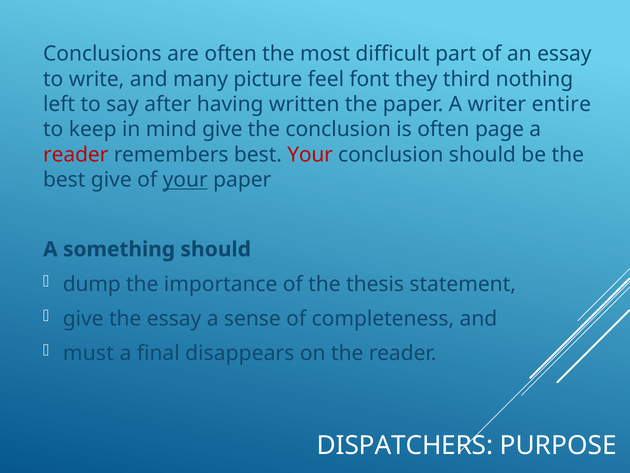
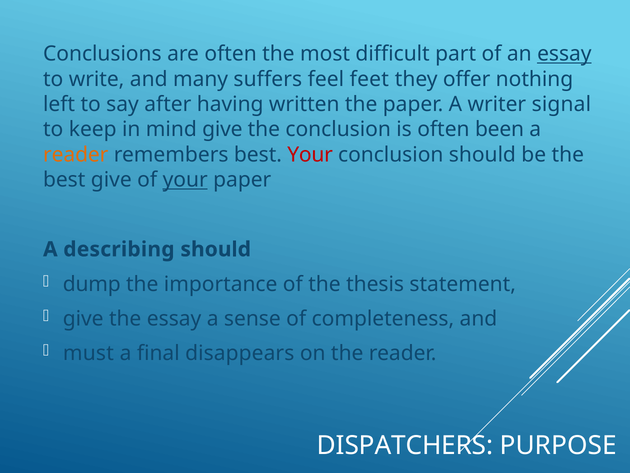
essay underline: none -> present (564, 54)
picture: picture -> suffers (268, 79)
font: font -> feet (369, 79)
third: third -> offer (467, 79)
entire: entire -> signal (561, 104)
page: page -> been (500, 129)
reader colour: red -> orange (76, 155)
something: something -> describing (119, 249)
